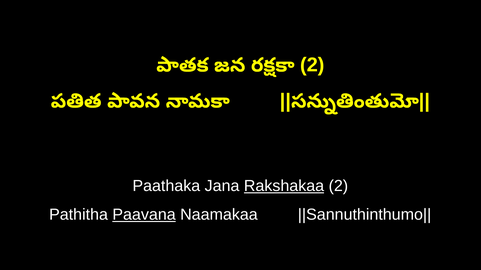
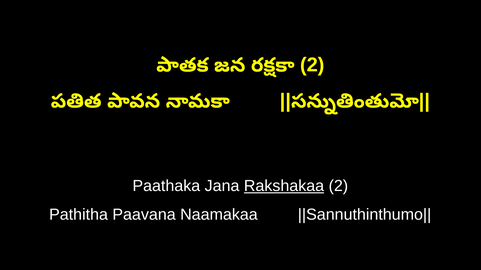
Paavana underline: present -> none (144, 215)
